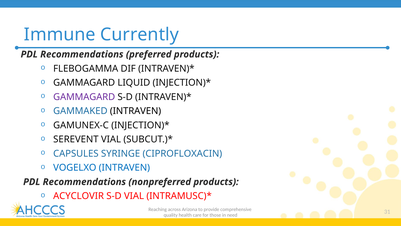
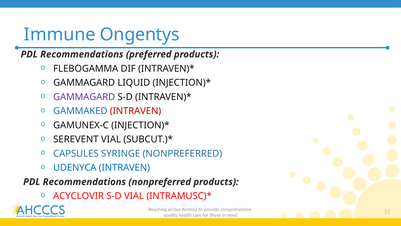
Currently: Currently -> Ongentys (140, 35)
INTRAVEN colour: black -> red (136, 111)
SYRINGE CIPROFLOXACIN: CIPROFLOXACIN -> NONPREFERRED (182, 153)
VOGELXO: VOGELXO -> UDENYCA (75, 167)
